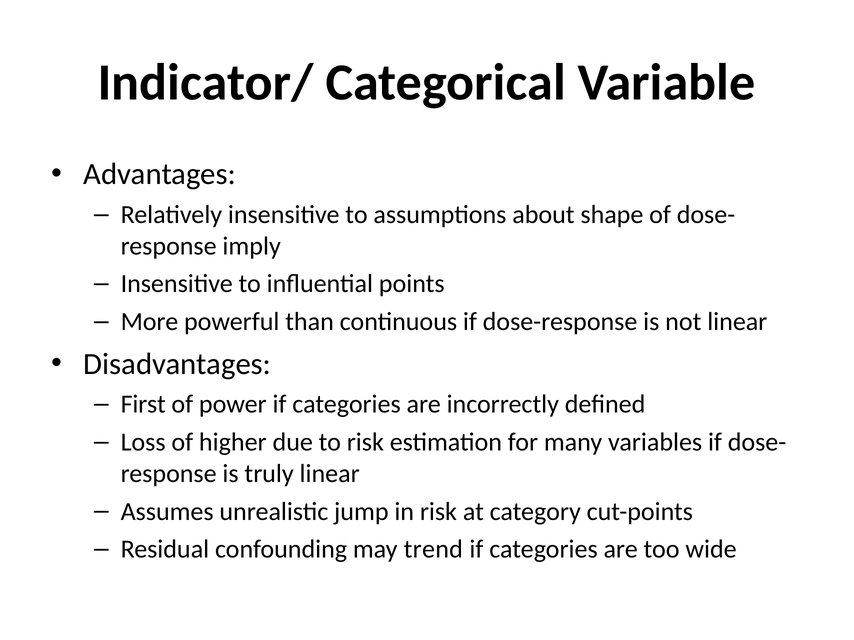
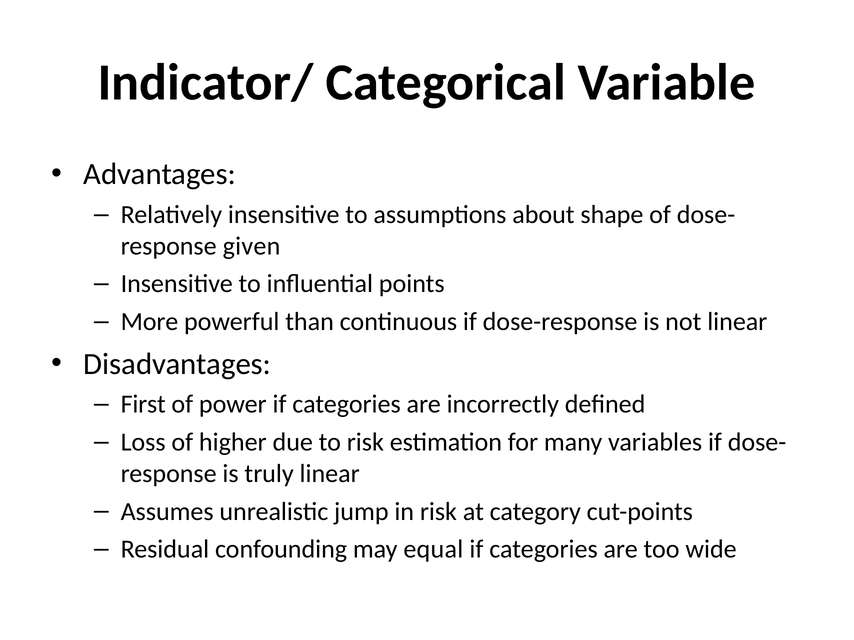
imply: imply -> given (252, 246)
trend: trend -> equal (433, 550)
